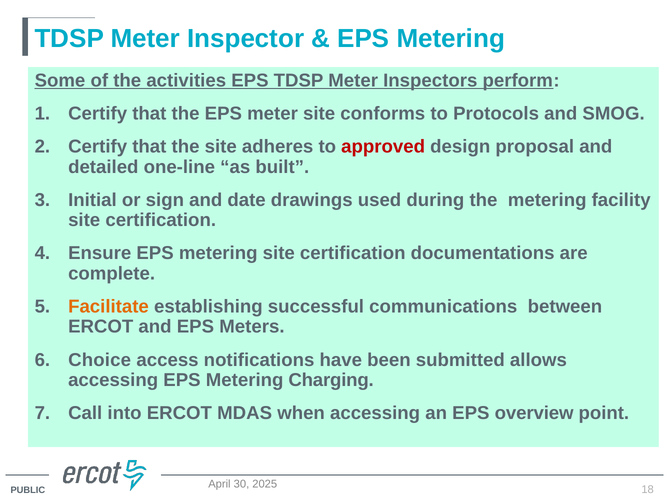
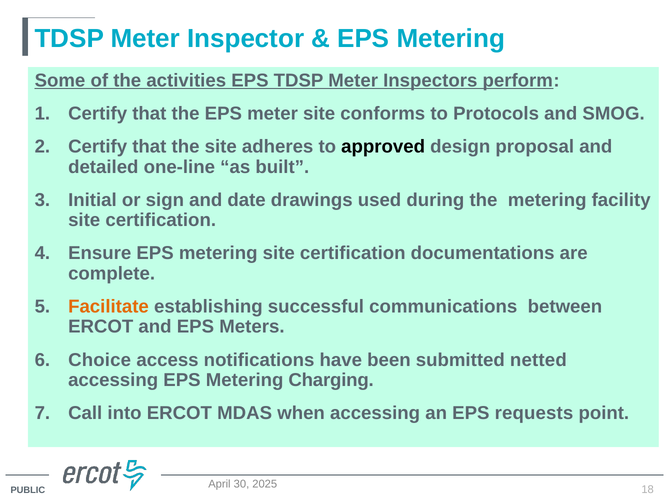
approved colour: red -> black (383, 147)
allows: allows -> netted (538, 360)
overview: overview -> requests (534, 413)
